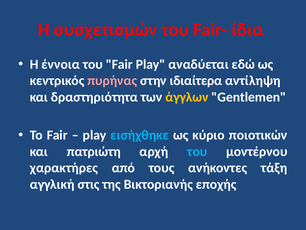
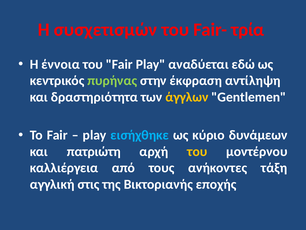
ίδια: ίδια -> τρία (248, 30)
πυρήνας colour: pink -> light green (112, 81)
ιδιαίτερα: ιδιαίτερα -> έκφραση (196, 81)
ποιοτικών: ποιοτικών -> δυνάμεων (258, 135)
του colour: light blue -> yellow (197, 151)
χαρακτήρες: χαρακτήρες -> καλλιέργεια (64, 168)
